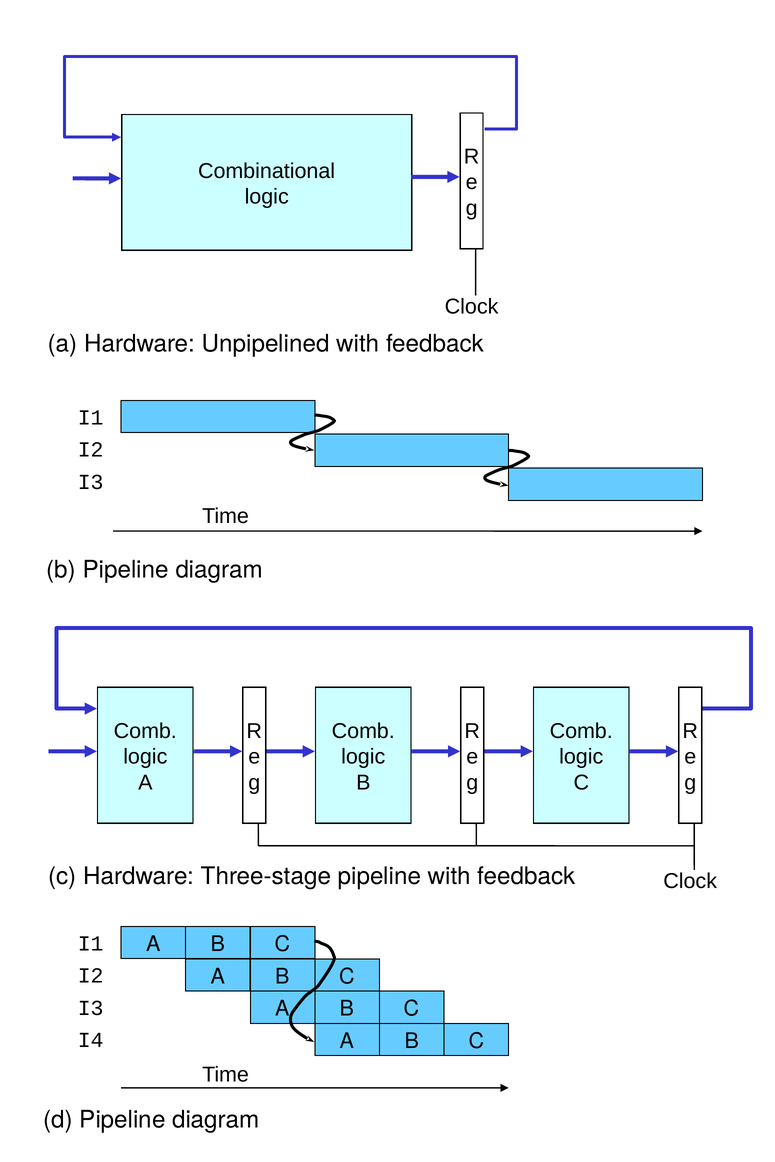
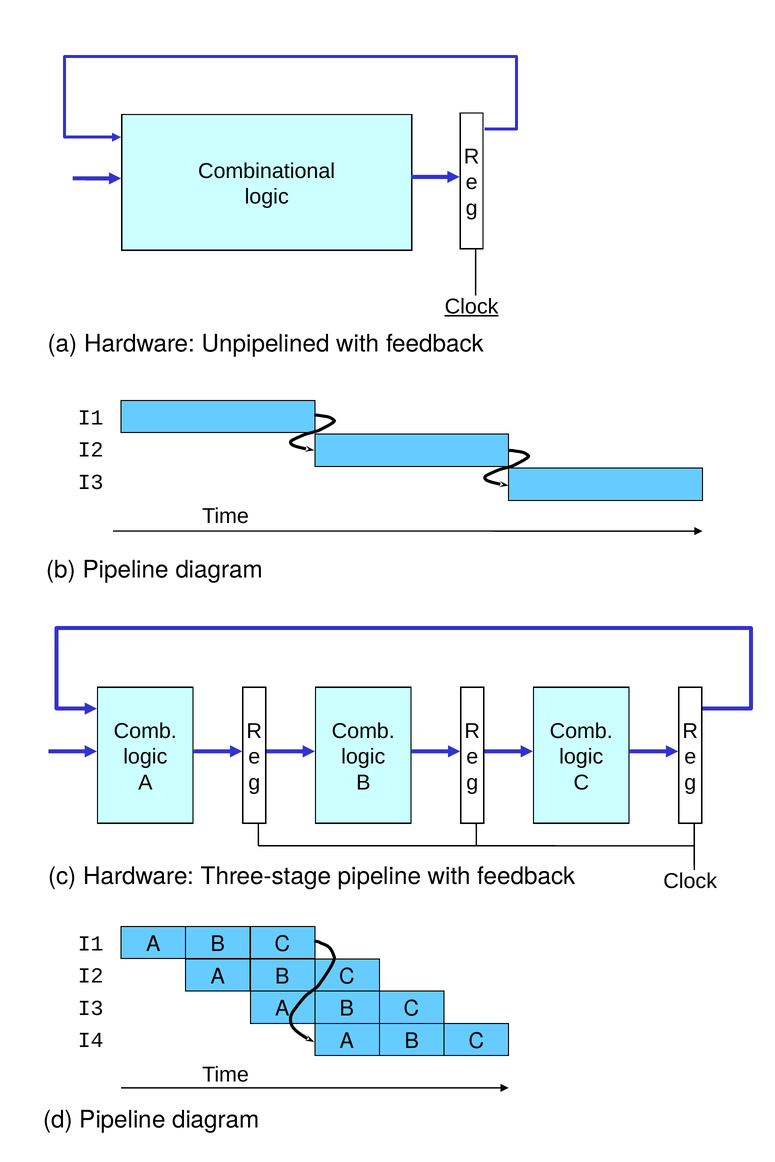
Clock underline: none -> present (472, 307)
